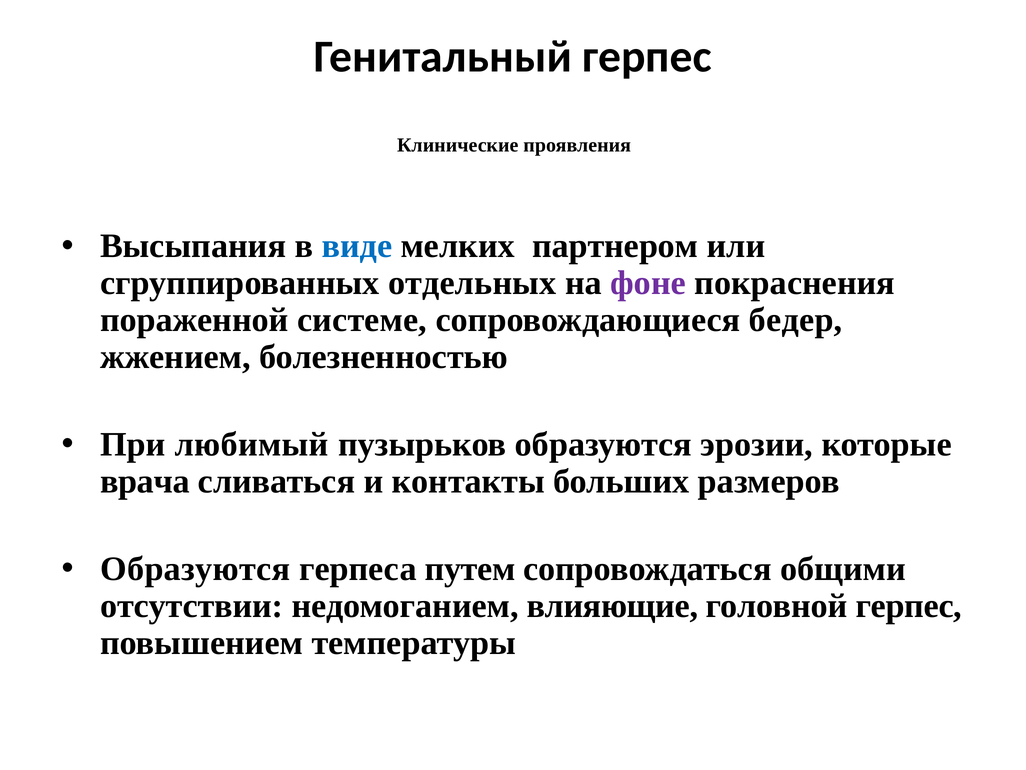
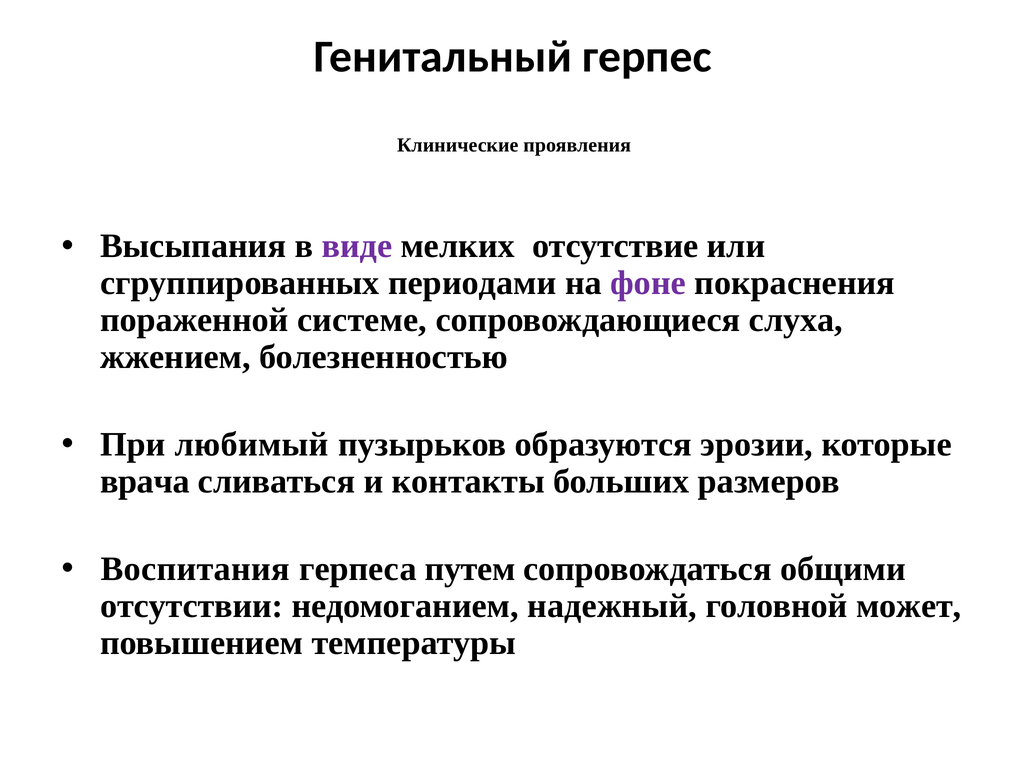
виде colour: blue -> purple (357, 246)
партнером: партнером -> отсутствие (615, 246)
отдельных: отдельных -> периодами (472, 283)
бедер: бедер -> слуха (796, 320)
Образуются: Образуются -> Воспитания (195, 569)
влияющие: влияющие -> надежный (612, 606)
головной герпес: герпес -> может (909, 606)
